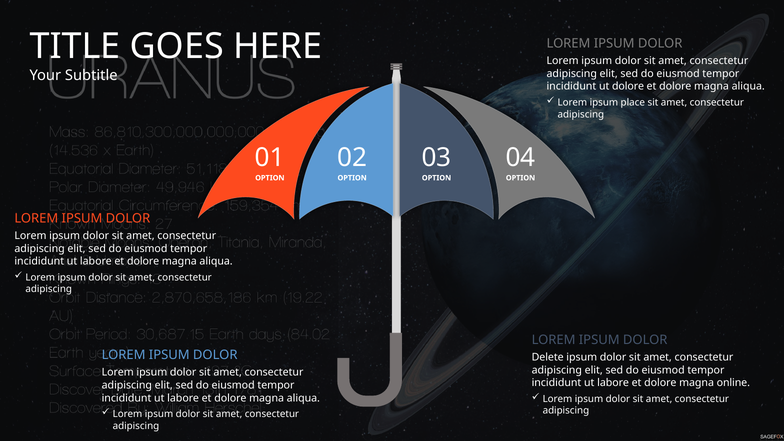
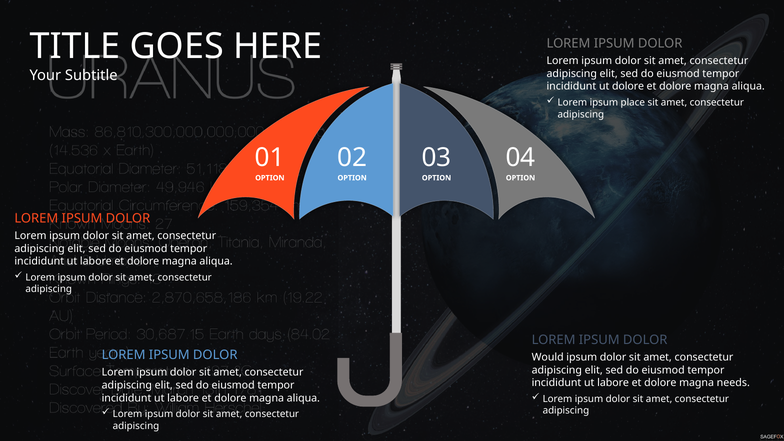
Delete: Delete -> Would (548, 357)
online: online -> needs (733, 383)
